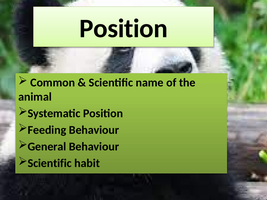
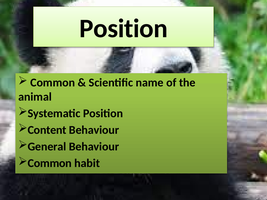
Feeding: Feeding -> Content (47, 130)
Scientific: Scientific -> Common (50, 163)
